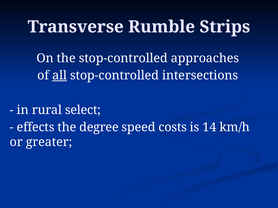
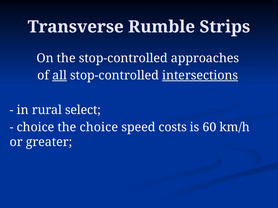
intersections underline: none -> present (200, 76)
effects: effects -> choice (36, 128)
the degree: degree -> choice (99, 128)
14: 14 -> 60 (209, 128)
